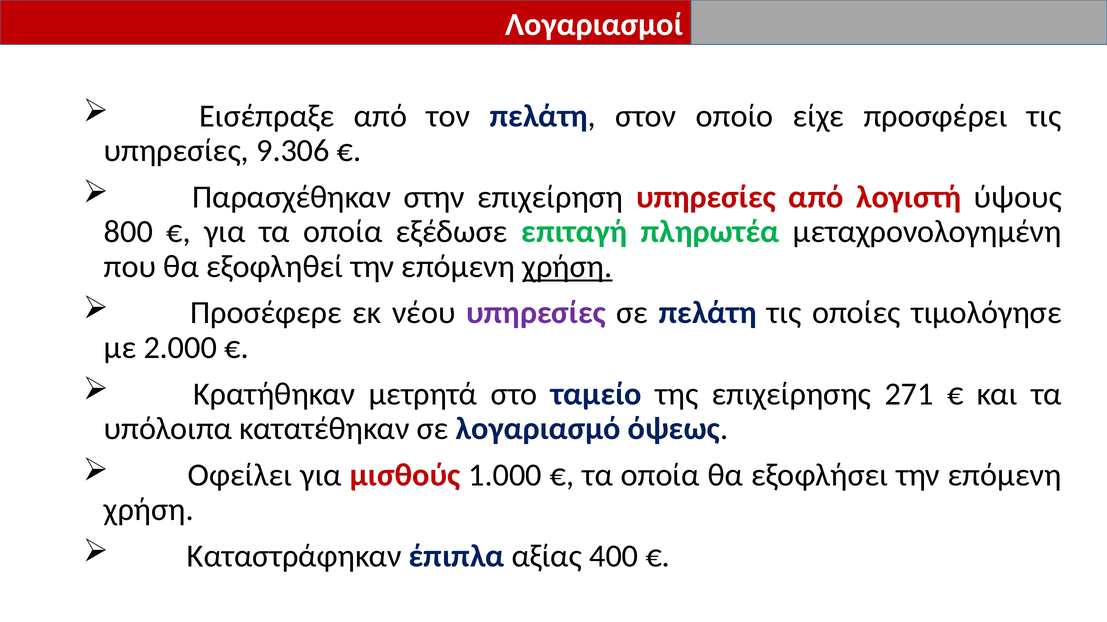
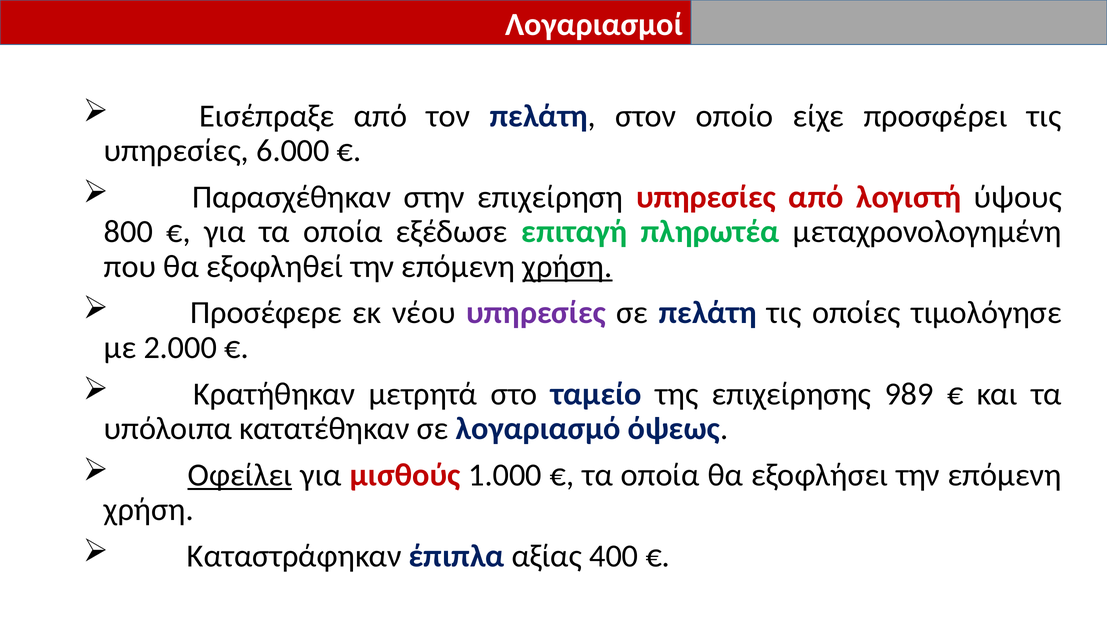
9.306: 9.306 -> 6.000 (293, 151)
271: 271 -> 989 (909, 394)
Οφείλει underline: none -> present (240, 475)
